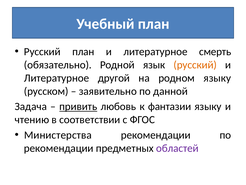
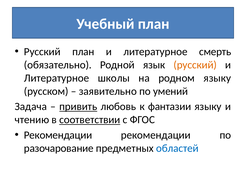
другой: другой -> школы (114, 78)
данной: данной -> умений (171, 91)
соответствии underline: none -> present (90, 119)
Министерства: Министерства -> Рекомендации (58, 135)
рекомендации: рекомендации -> разочарование (59, 148)
областей colour: purple -> blue (177, 148)
